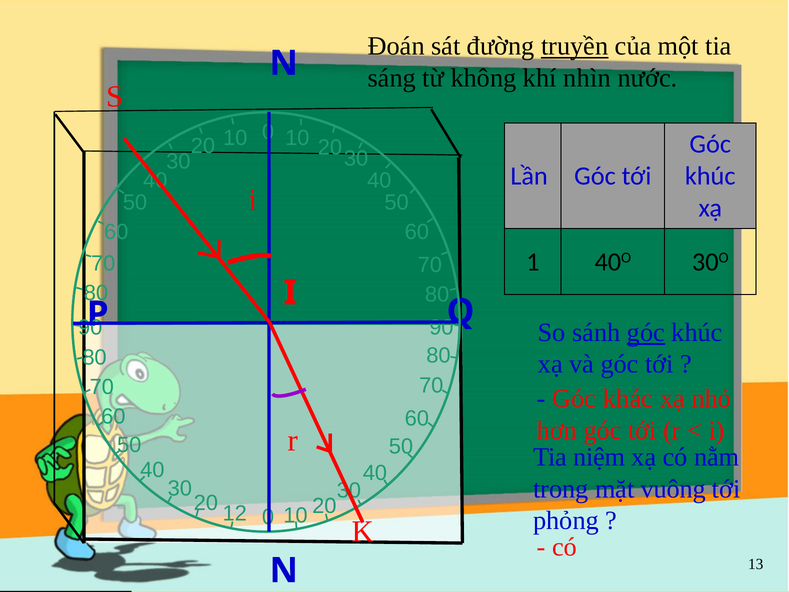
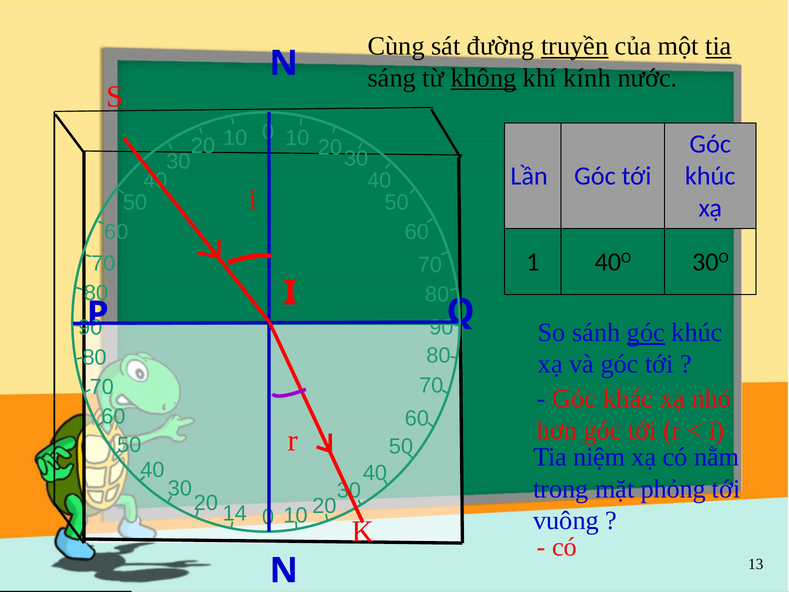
Đoán: Đoán -> Cùng (396, 46)
tia underline: none -> present (718, 46)
không underline: none -> present (483, 78)
nhìn: nhìn -> kính (587, 78)
vuông: vuông -> phỏng (673, 489)
12: 12 -> 14 (235, 514)
phỏng: phỏng -> vuông (566, 520)
